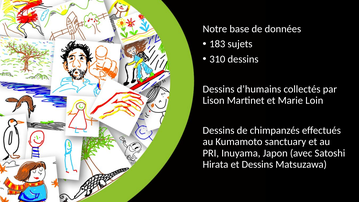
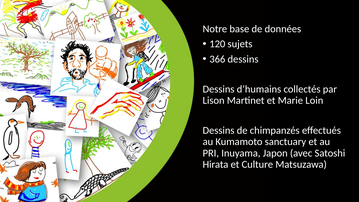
183: 183 -> 120 (217, 44)
310: 310 -> 366 (217, 59)
et Dessins: Dessins -> Culture (257, 164)
